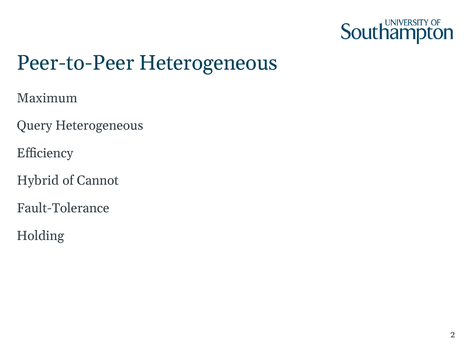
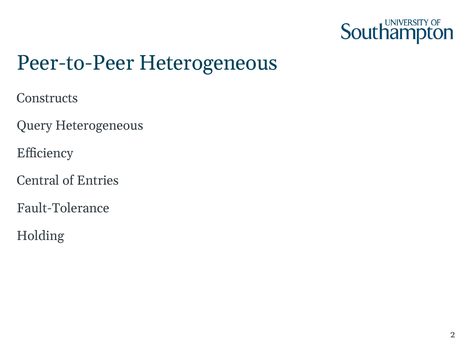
Maximum: Maximum -> Constructs (47, 98)
Hybrid: Hybrid -> Central (38, 181)
Cannot: Cannot -> Entries (98, 181)
